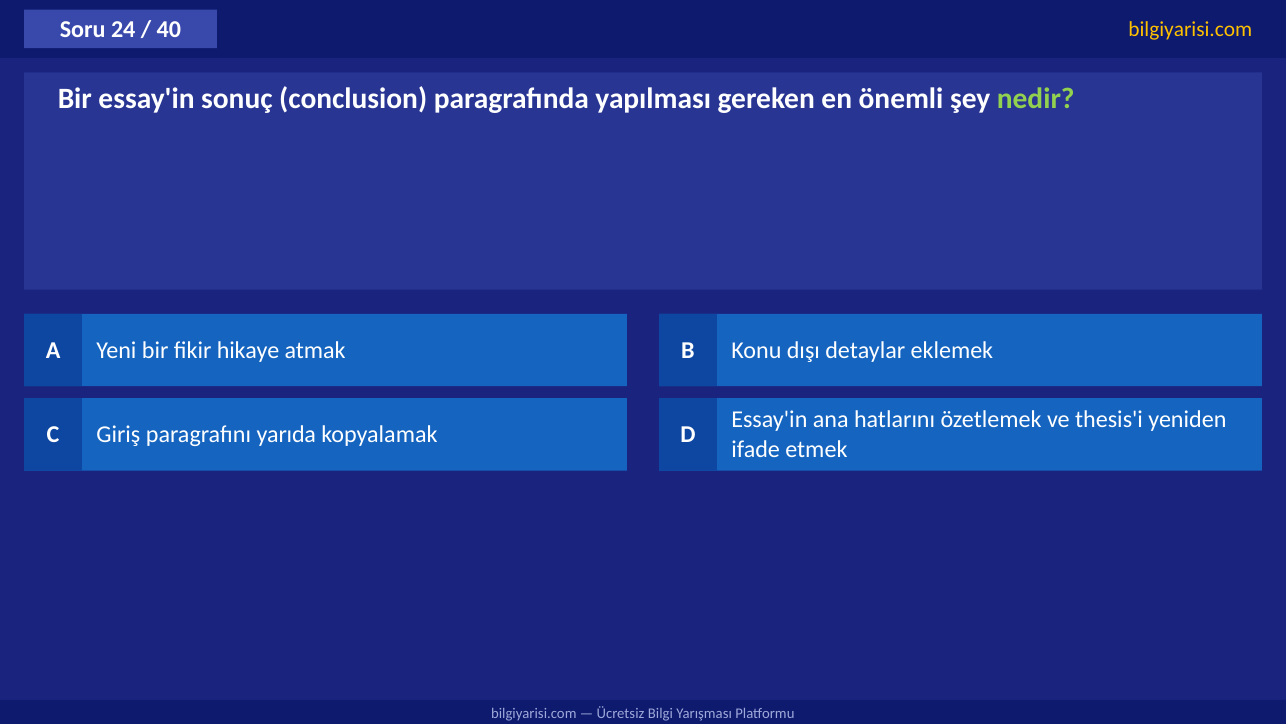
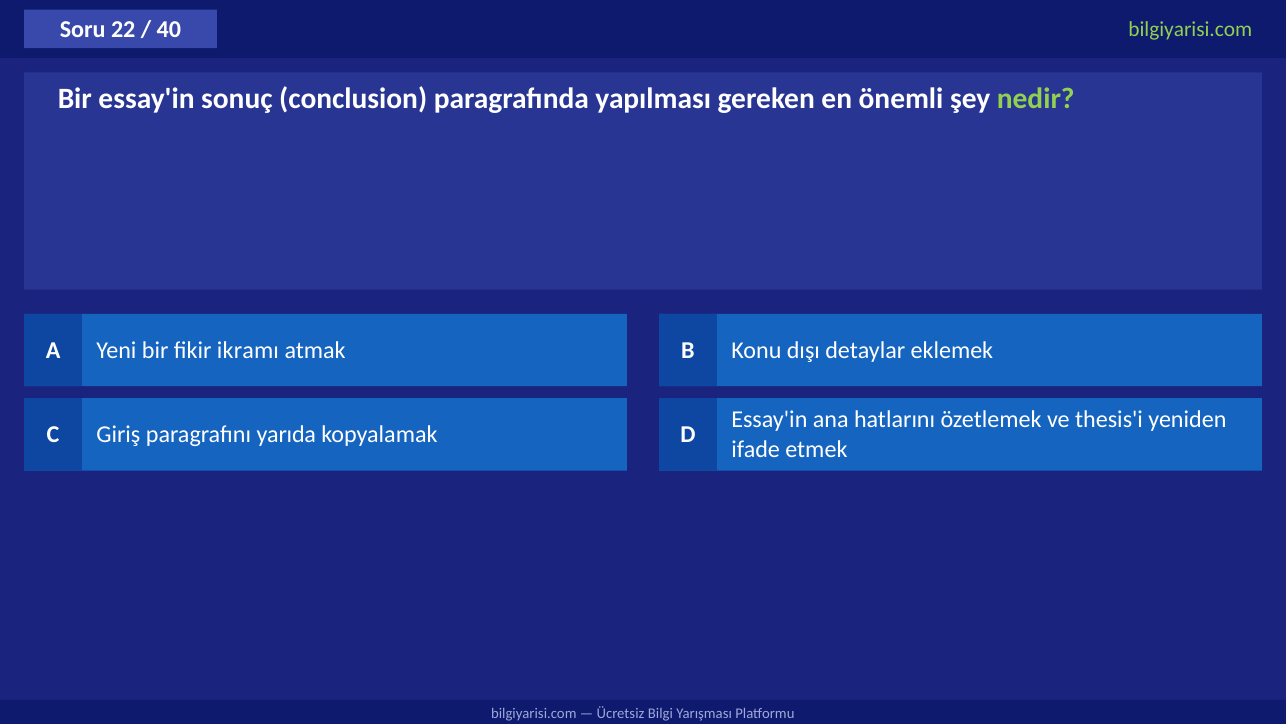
24: 24 -> 22 (123, 29)
bilgiyarisi.com colour: yellow -> light green (1190, 29)
hikaye: hikaye -> ikramı (248, 350)
